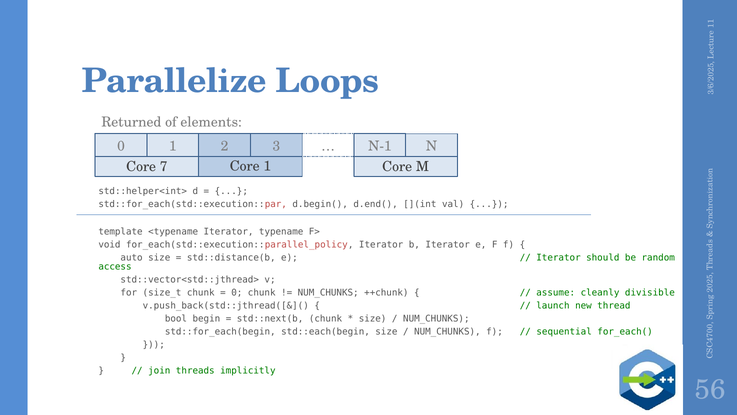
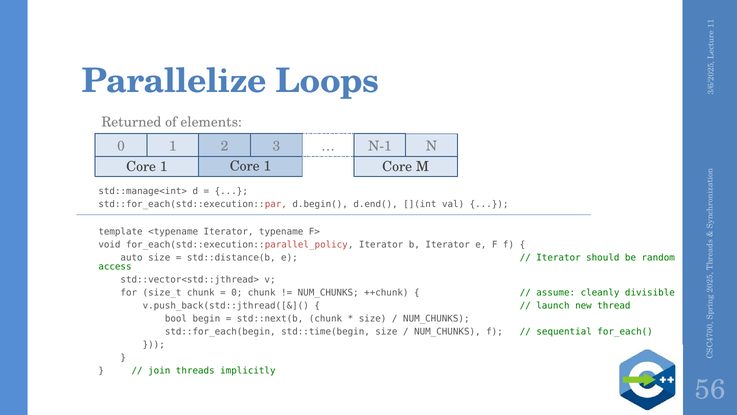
7: 7 -> 1 (164, 166)
std::helper<int>: std::helper<int> -> std::manage<int> (143, 191)
std::each(begin: std::each(begin -> std::time(begin (326, 331)
